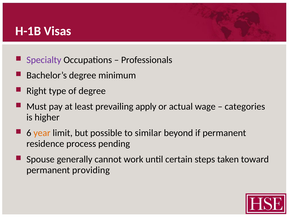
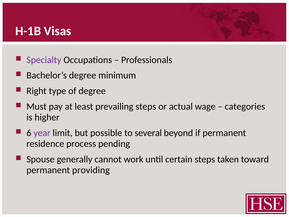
prevailing apply: apply -> steps (146, 106)
year colour: orange -> purple (42, 133)
similar: similar -> several (148, 133)
